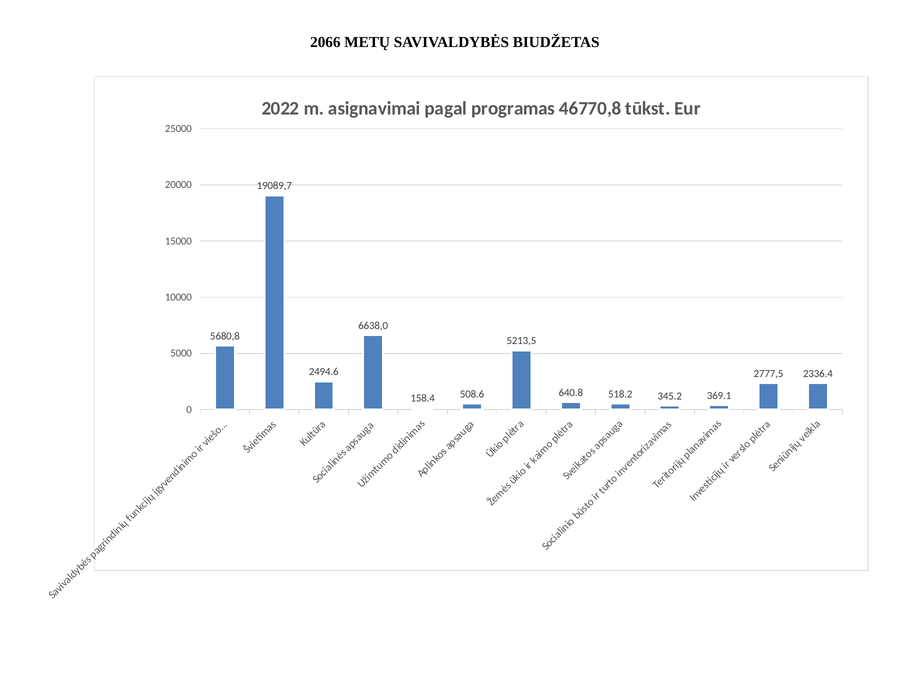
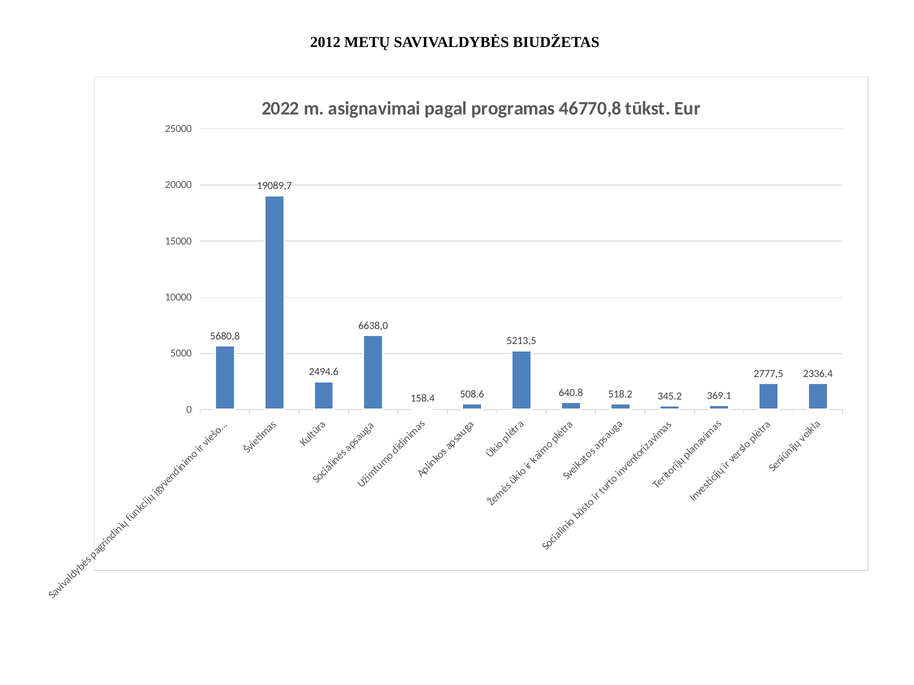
2066: 2066 -> 2012 (325, 42)
